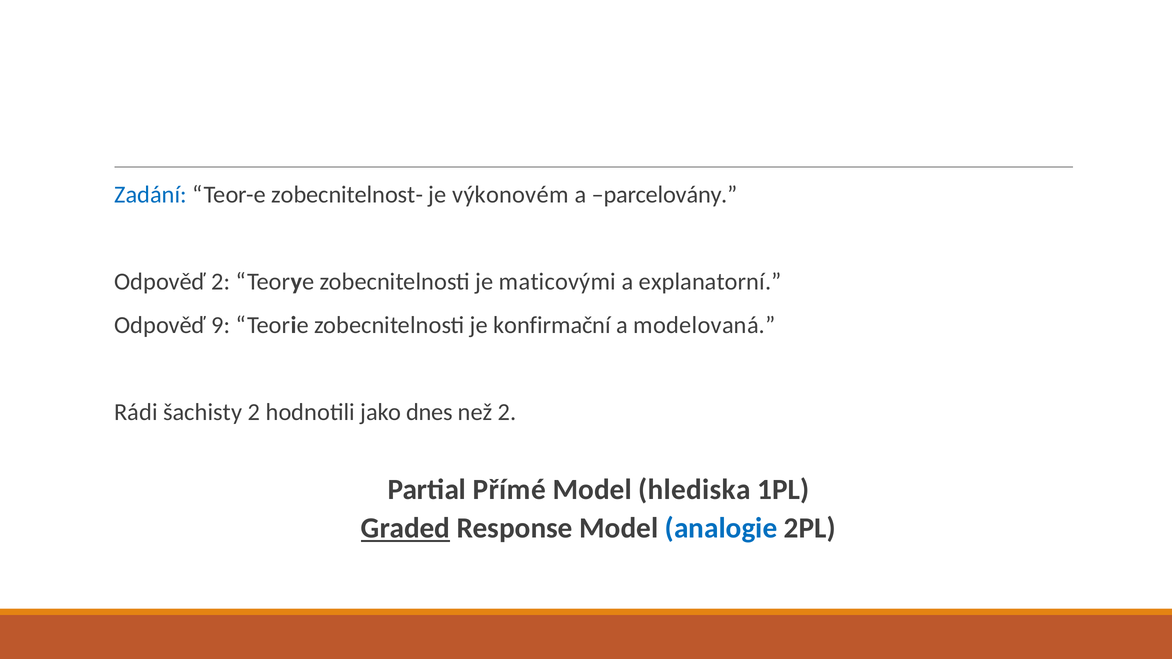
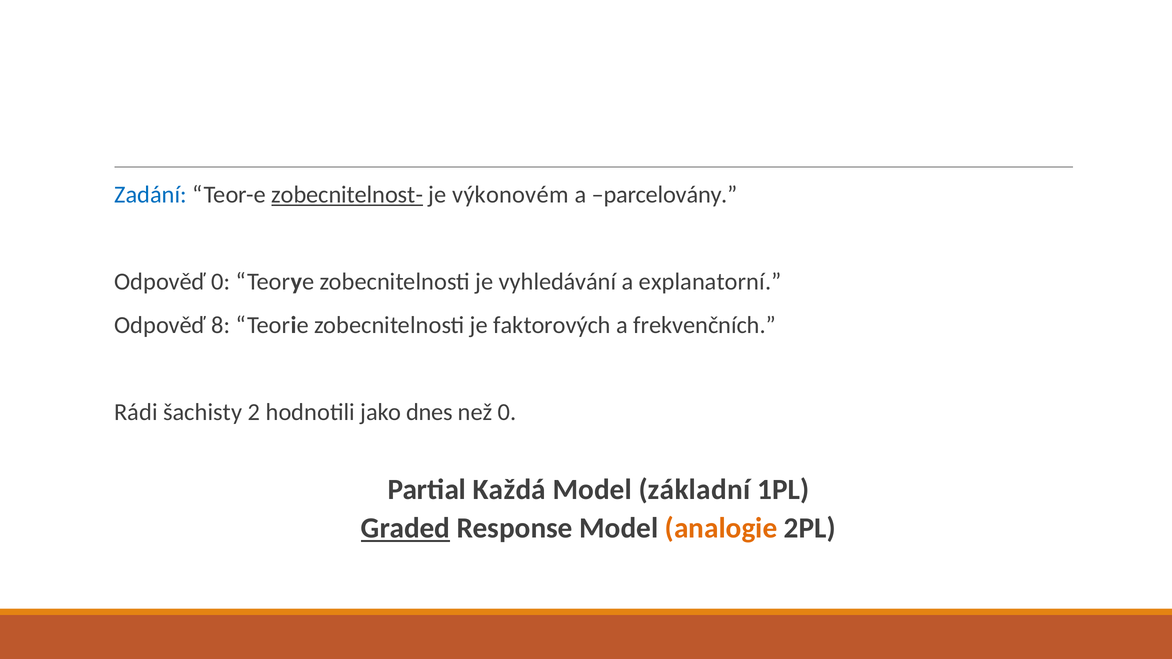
zobecnitelnost- underline: none -> present (347, 195)
Odpověď 2: 2 -> 0 (221, 282)
maticovými: maticovými -> vyhledávání (558, 282)
9: 9 -> 8 (221, 325)
konfirmační: konfirmační -> faktorových (552, 325)
modelovaná: modelovaná -> frekvenčních (705, 325)
než 2: 2 -> 0 (507, 412)
Přímé: Přímé -> Každá (509, 490)
hlediska: hlediska -> základní (694, 490)
analogie colour: blue -> orange (721, 529)
